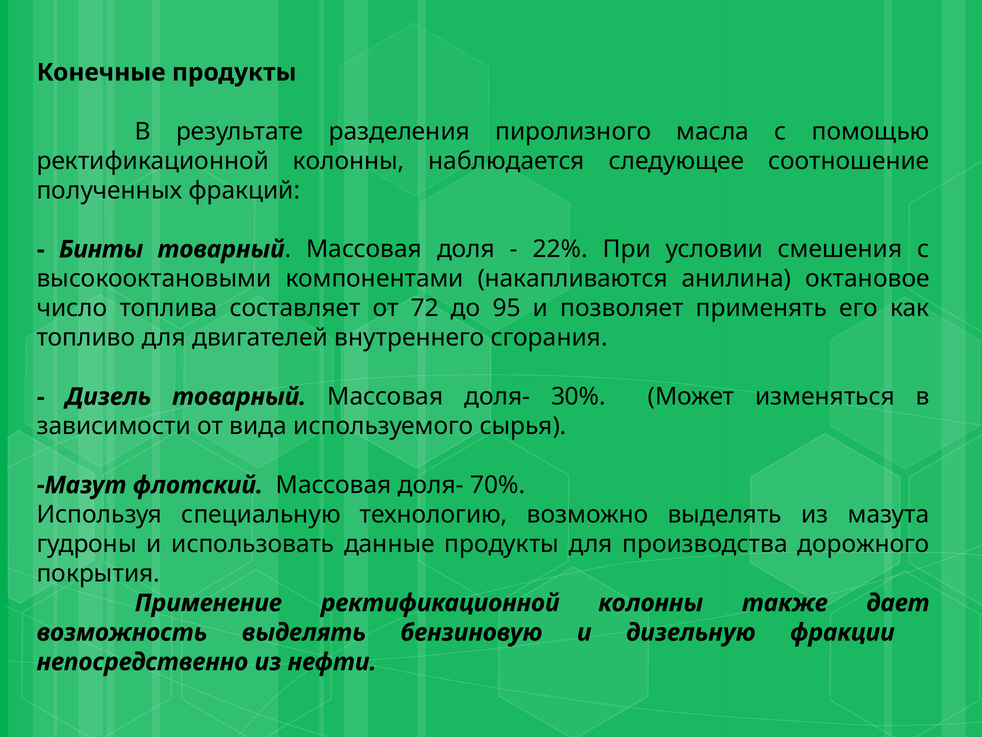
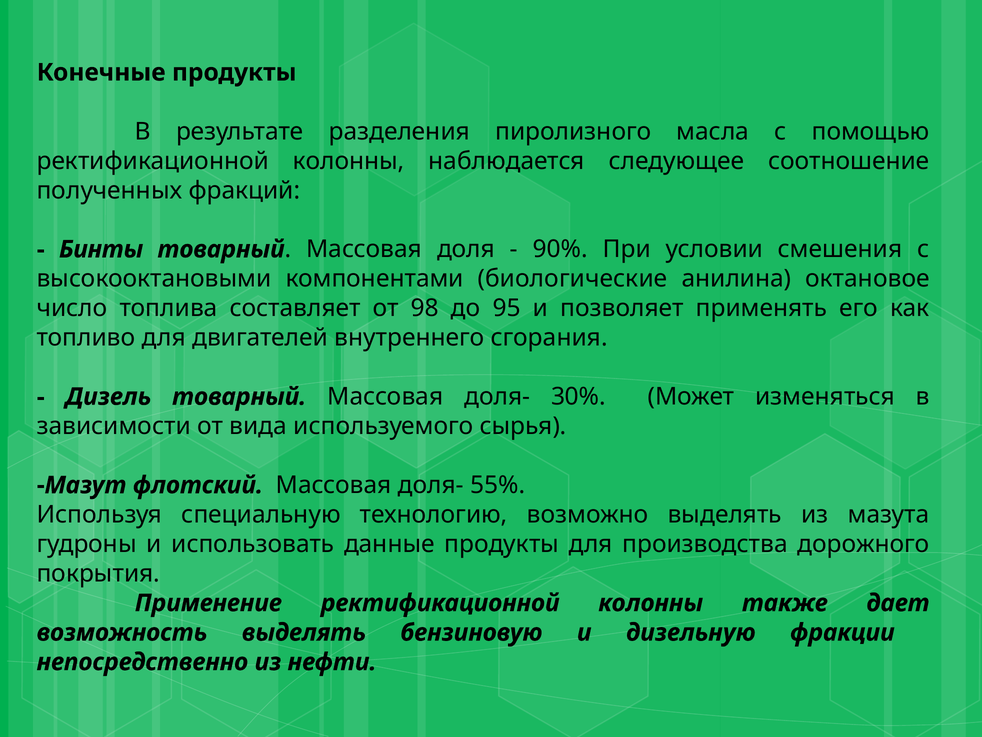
22%: 22% -> 90% (560, 249)
накапливаются: накапливаются -> биологические (573, 279)
72: 72 -> 98 (425, 308)
70%: 70% -> 55% (498, 485)
